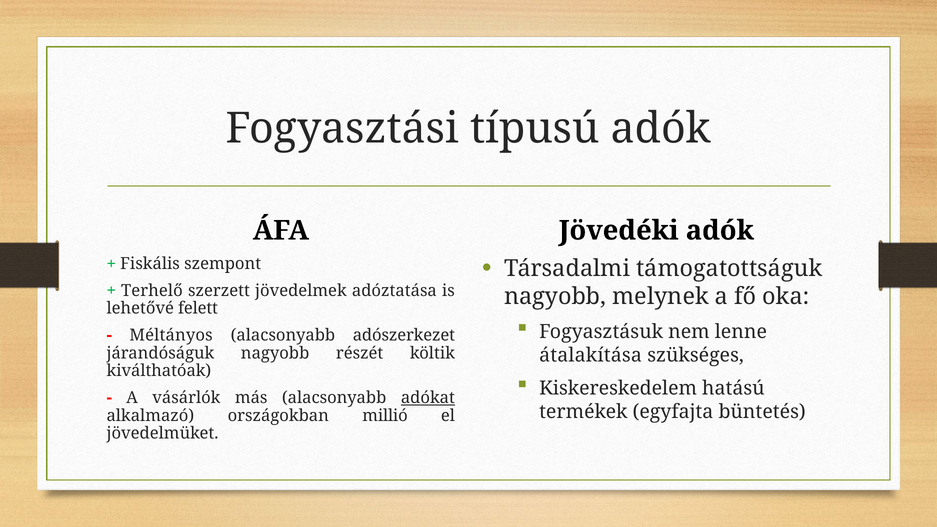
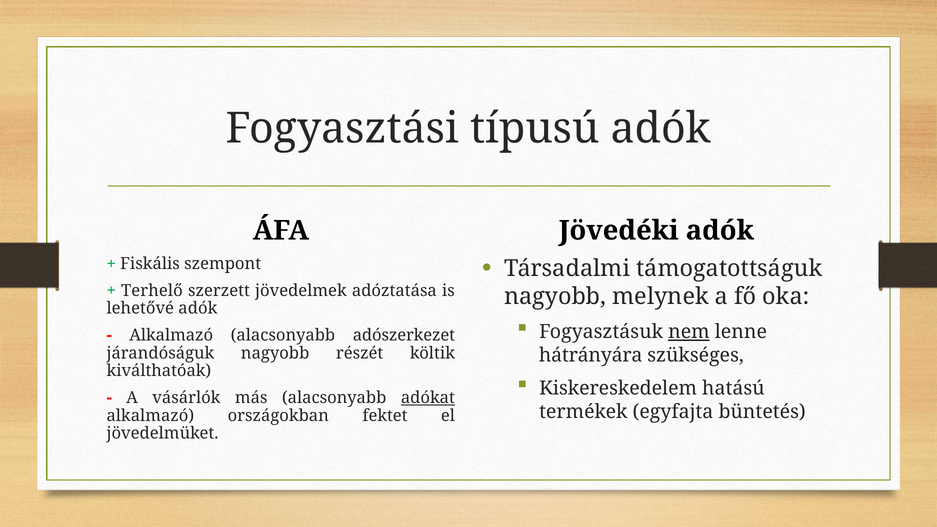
lehetővé felett: felett -> adók (198, 308)
nem underline: none -> present (689, 332)
Méltányos: Méltányos -> Alkalmazó (171, 335)
átalakítása: átalakítása -> hátrányára (591, 355)
millió: millió -> fektet (385, 416)
